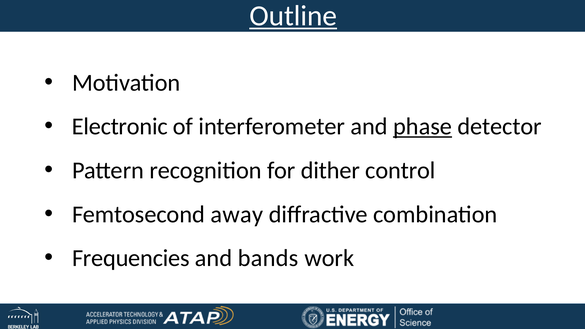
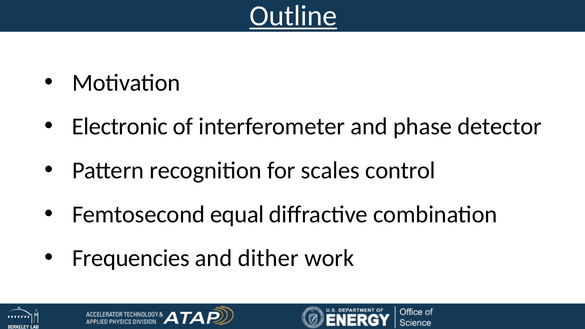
phase underline: present -> none (423, 127)
dither: dither -> scales (330, 170)
away: away -> equal (237, 214)
bands: bands -> dither (268, 258)
